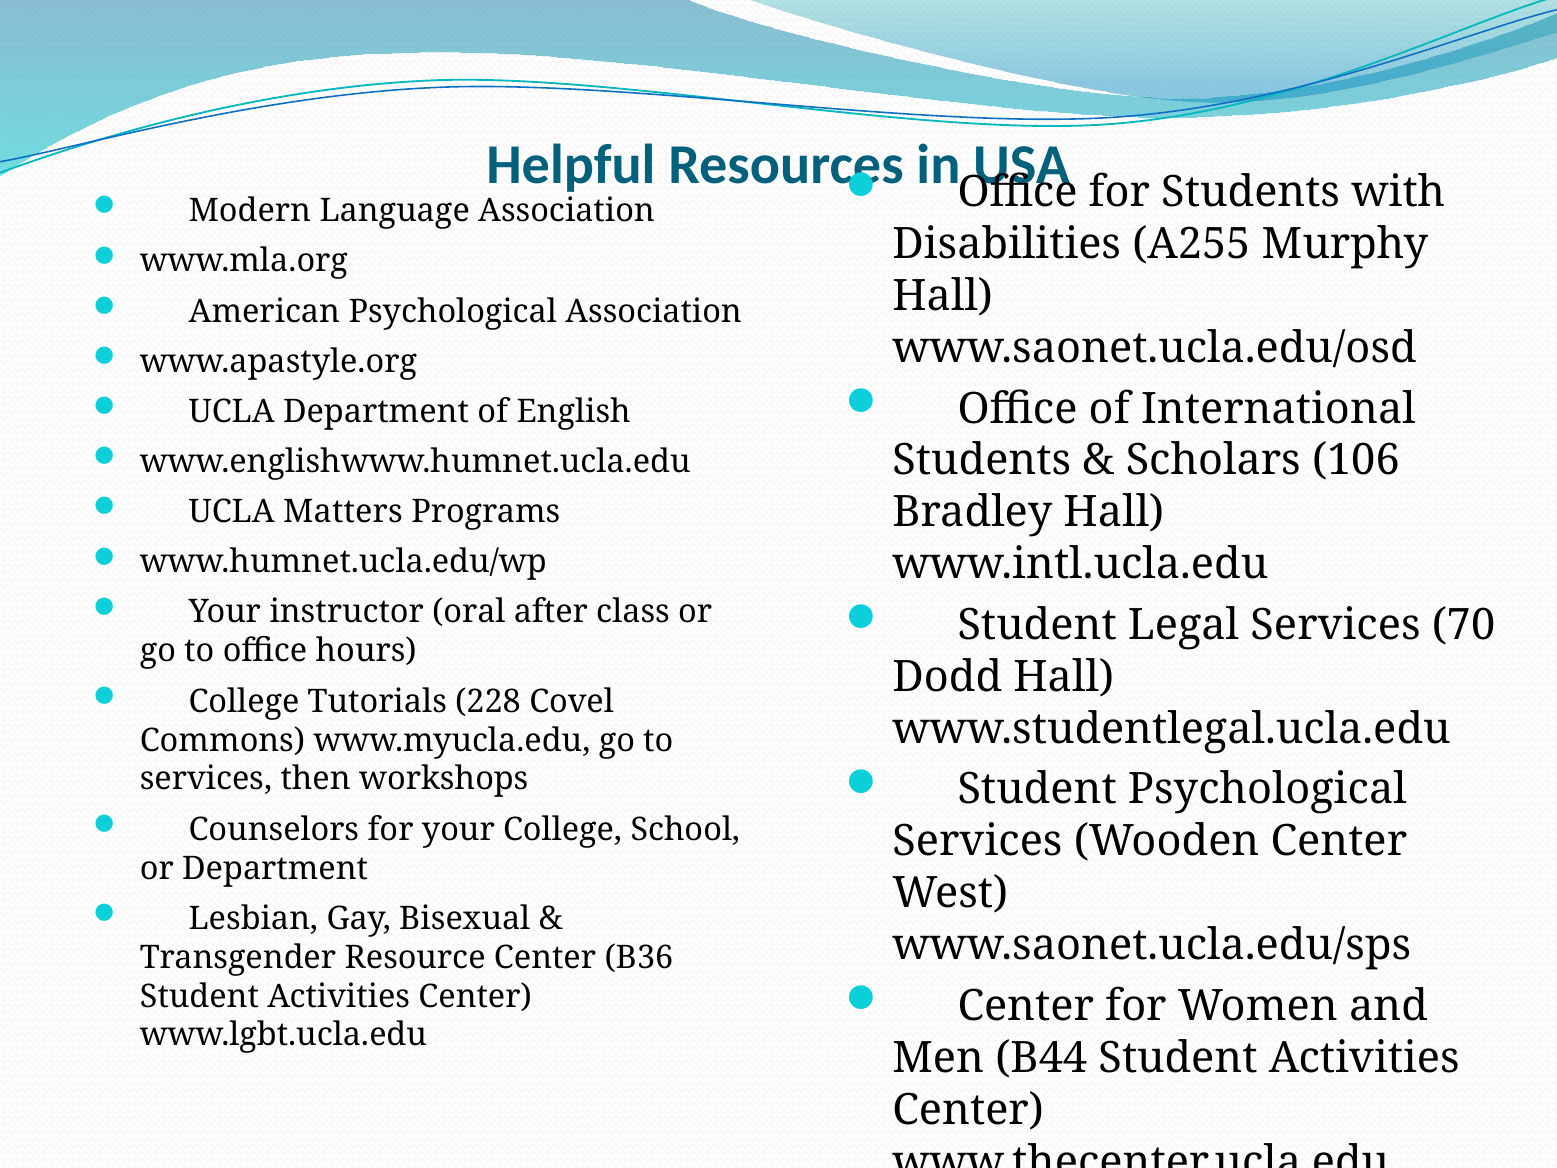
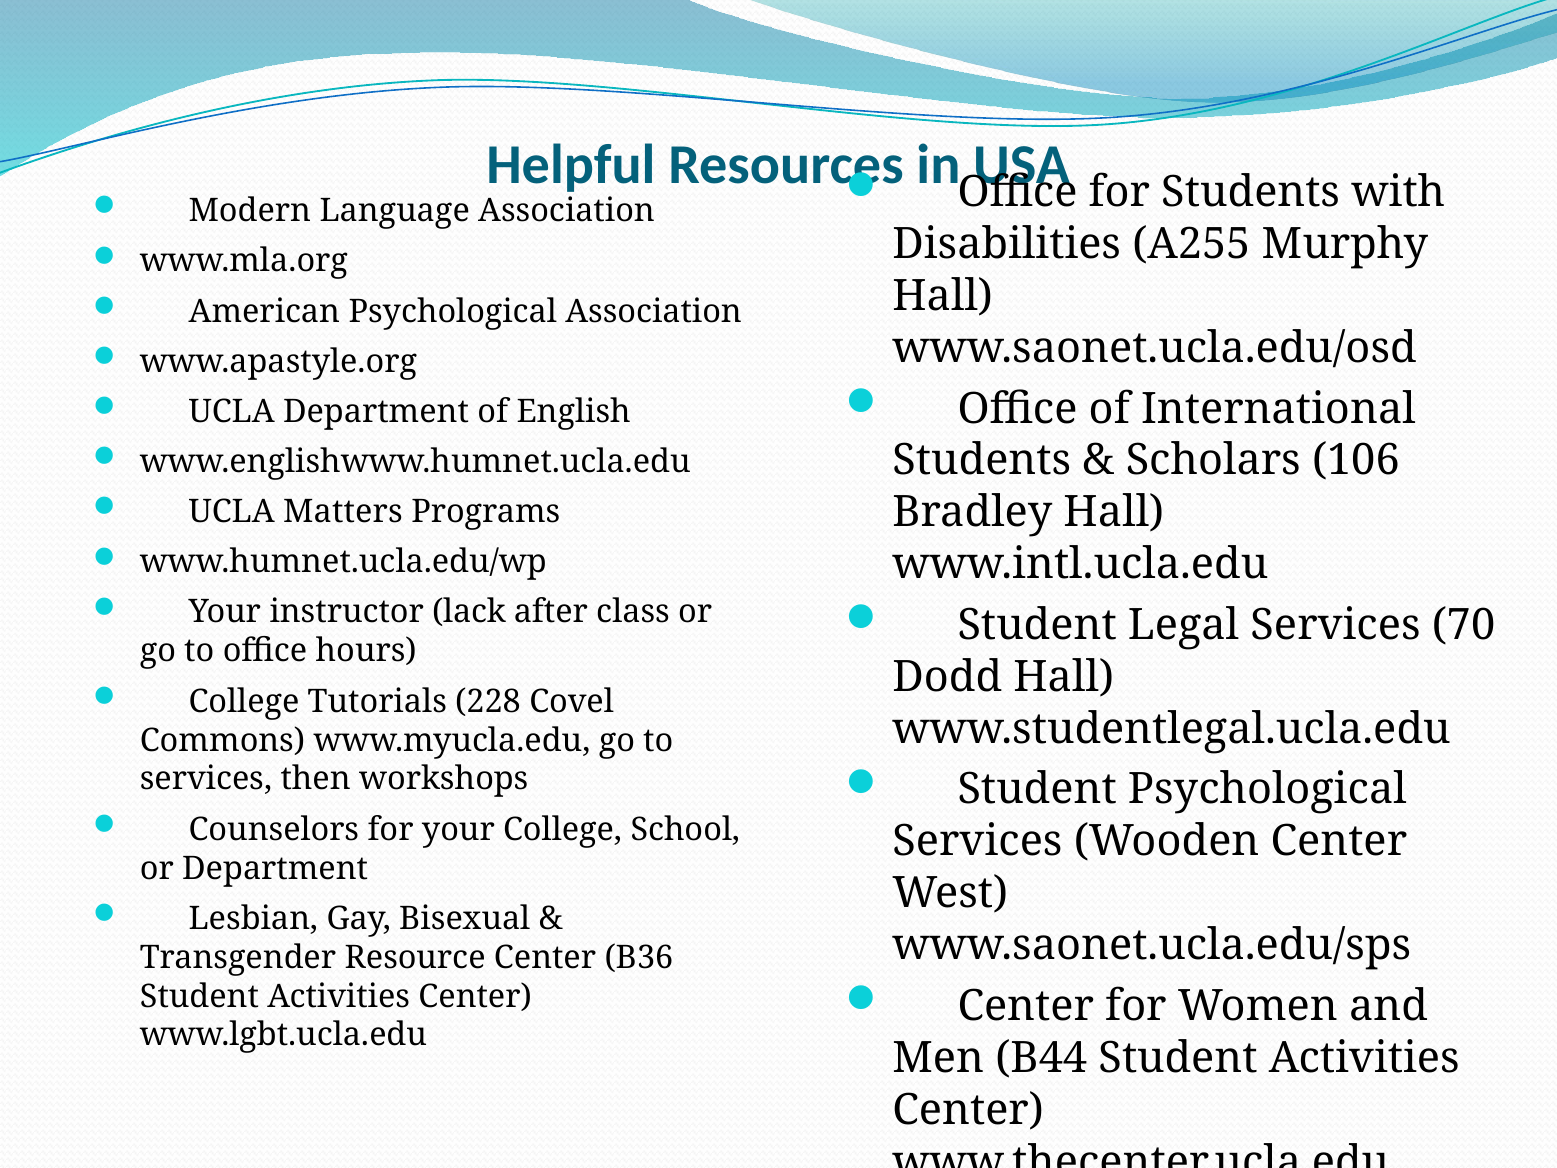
oral: oral -> lack (469, 612)
